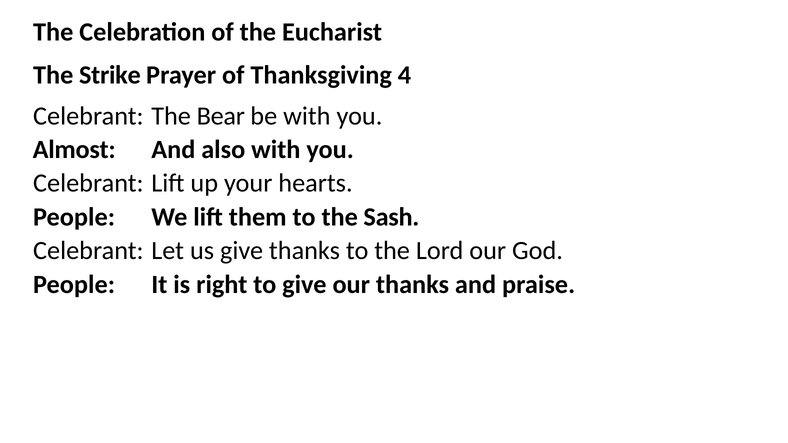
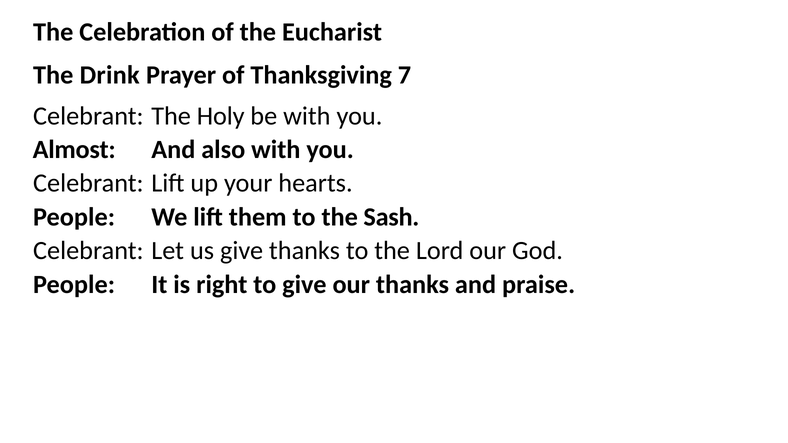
Strike: Strike -> Drink (110, 75)
4: 4 -> 7 (404, 75)
Bear: Bear -> Holy (221, 116)
